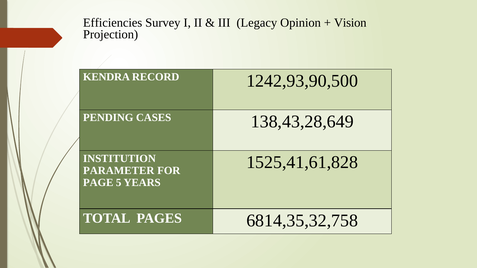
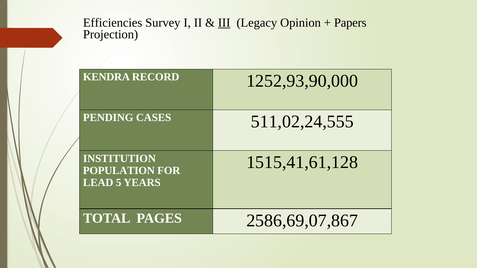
III underline: none -> present (224, 23)
Vision: Vision -> Papers (350, 23)
1242,93,90,500: 1242,93,90,500 -> 1252,93,90,000 (302, 81)
138,43,28,649: 138,43,28,649 -> 511,02,24,555 (302, 122)
1525,41,61,828: 1525,41,61,828 -> 1515,41,61,128 (302, 162)
PARAMETER: PARAMETER -> POPULATION (119, 171)
PAGE: PAGE -> LEAD (98, 183)
6814,35,32,758: 6814,35,32,758 -> 2586,69,07,867 (302, 221)
